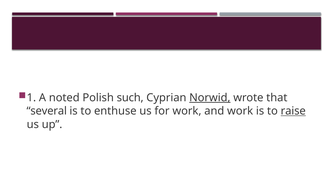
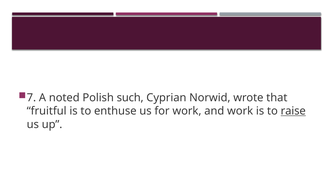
1: 1 -> 7 (31, 97)
Norwid underline: present -> none (210, 97)
several: several -> fruitful (47, 111)
